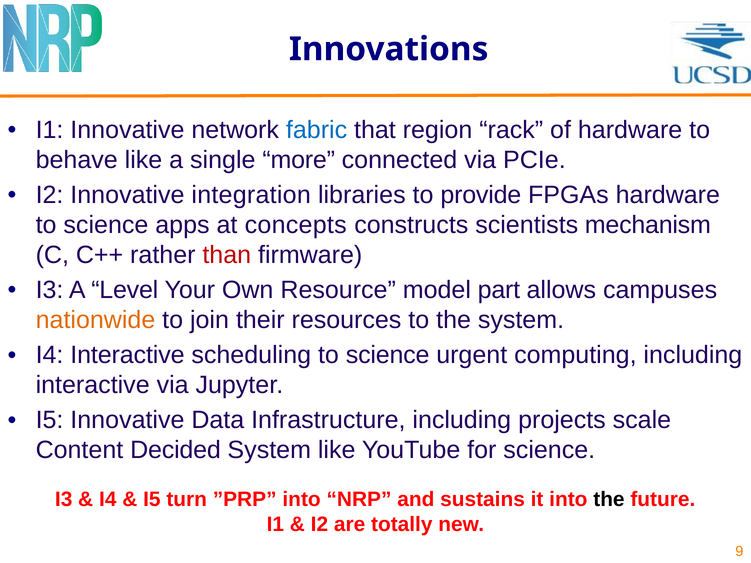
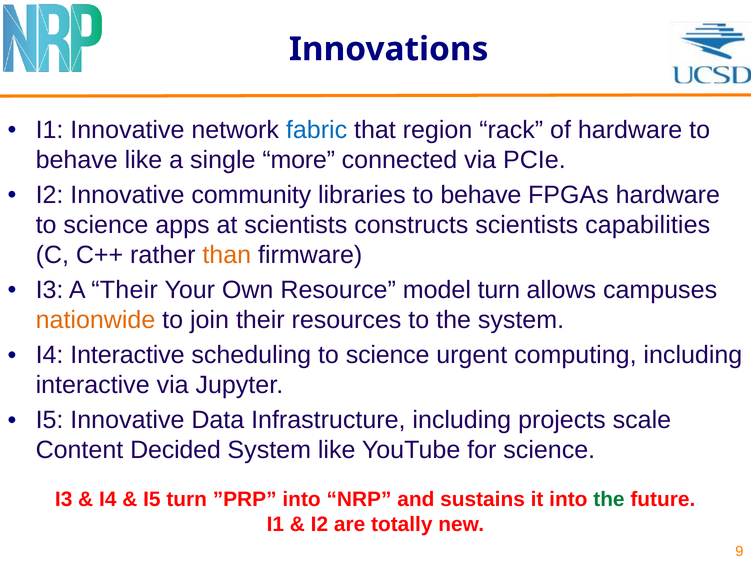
integration: integration -> community (251, 195)
libraries to provide: provide -> behave (481, 195)
at concepts: concepts -> scientists (296, 225)
mechanism: mechanism -> capabilities (648, 225)
than colour: red -> orange (227, 255)
A Level: Level -> Their (125, 290)
model part: part -> turn (499, 290)
the colour: black -> green (609, 500)
